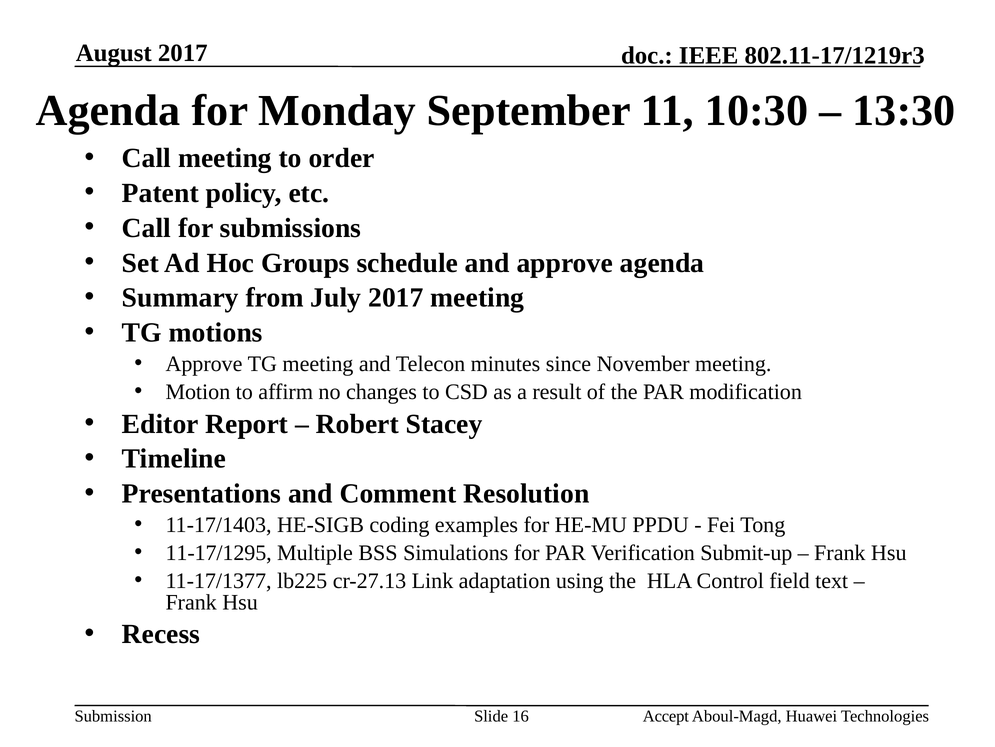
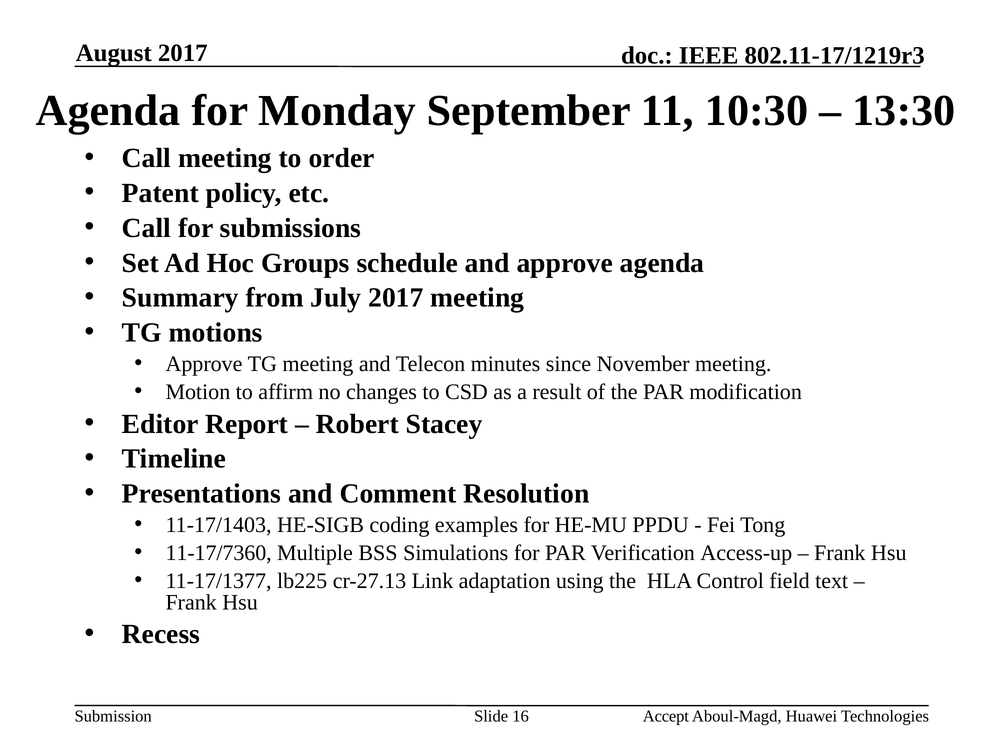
11-17/1295: 11-17/1295 -> 11-17/7360 (219, 552)
Submit-up: Submit-up -> Access-up (746, 552)
